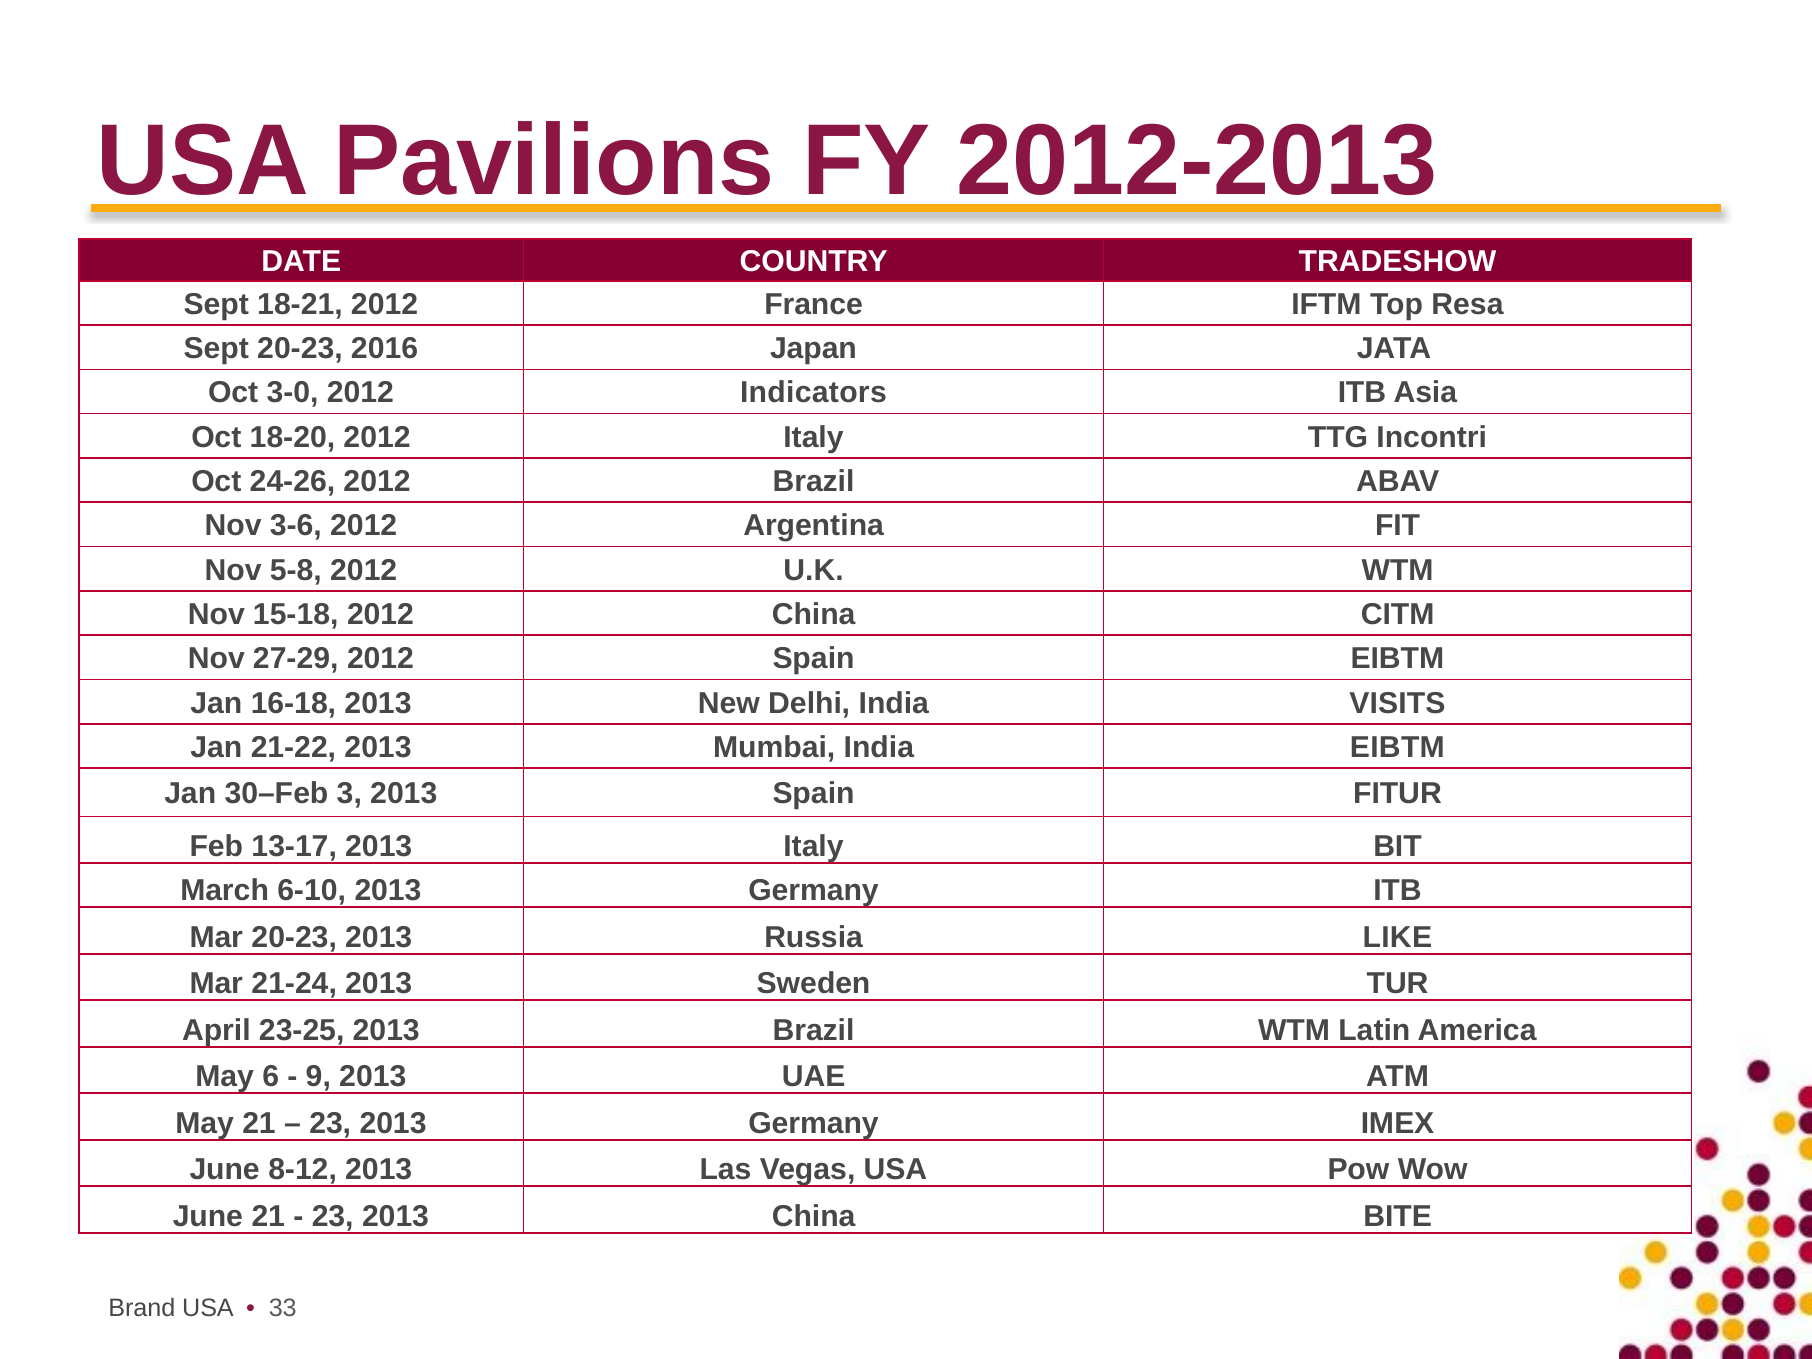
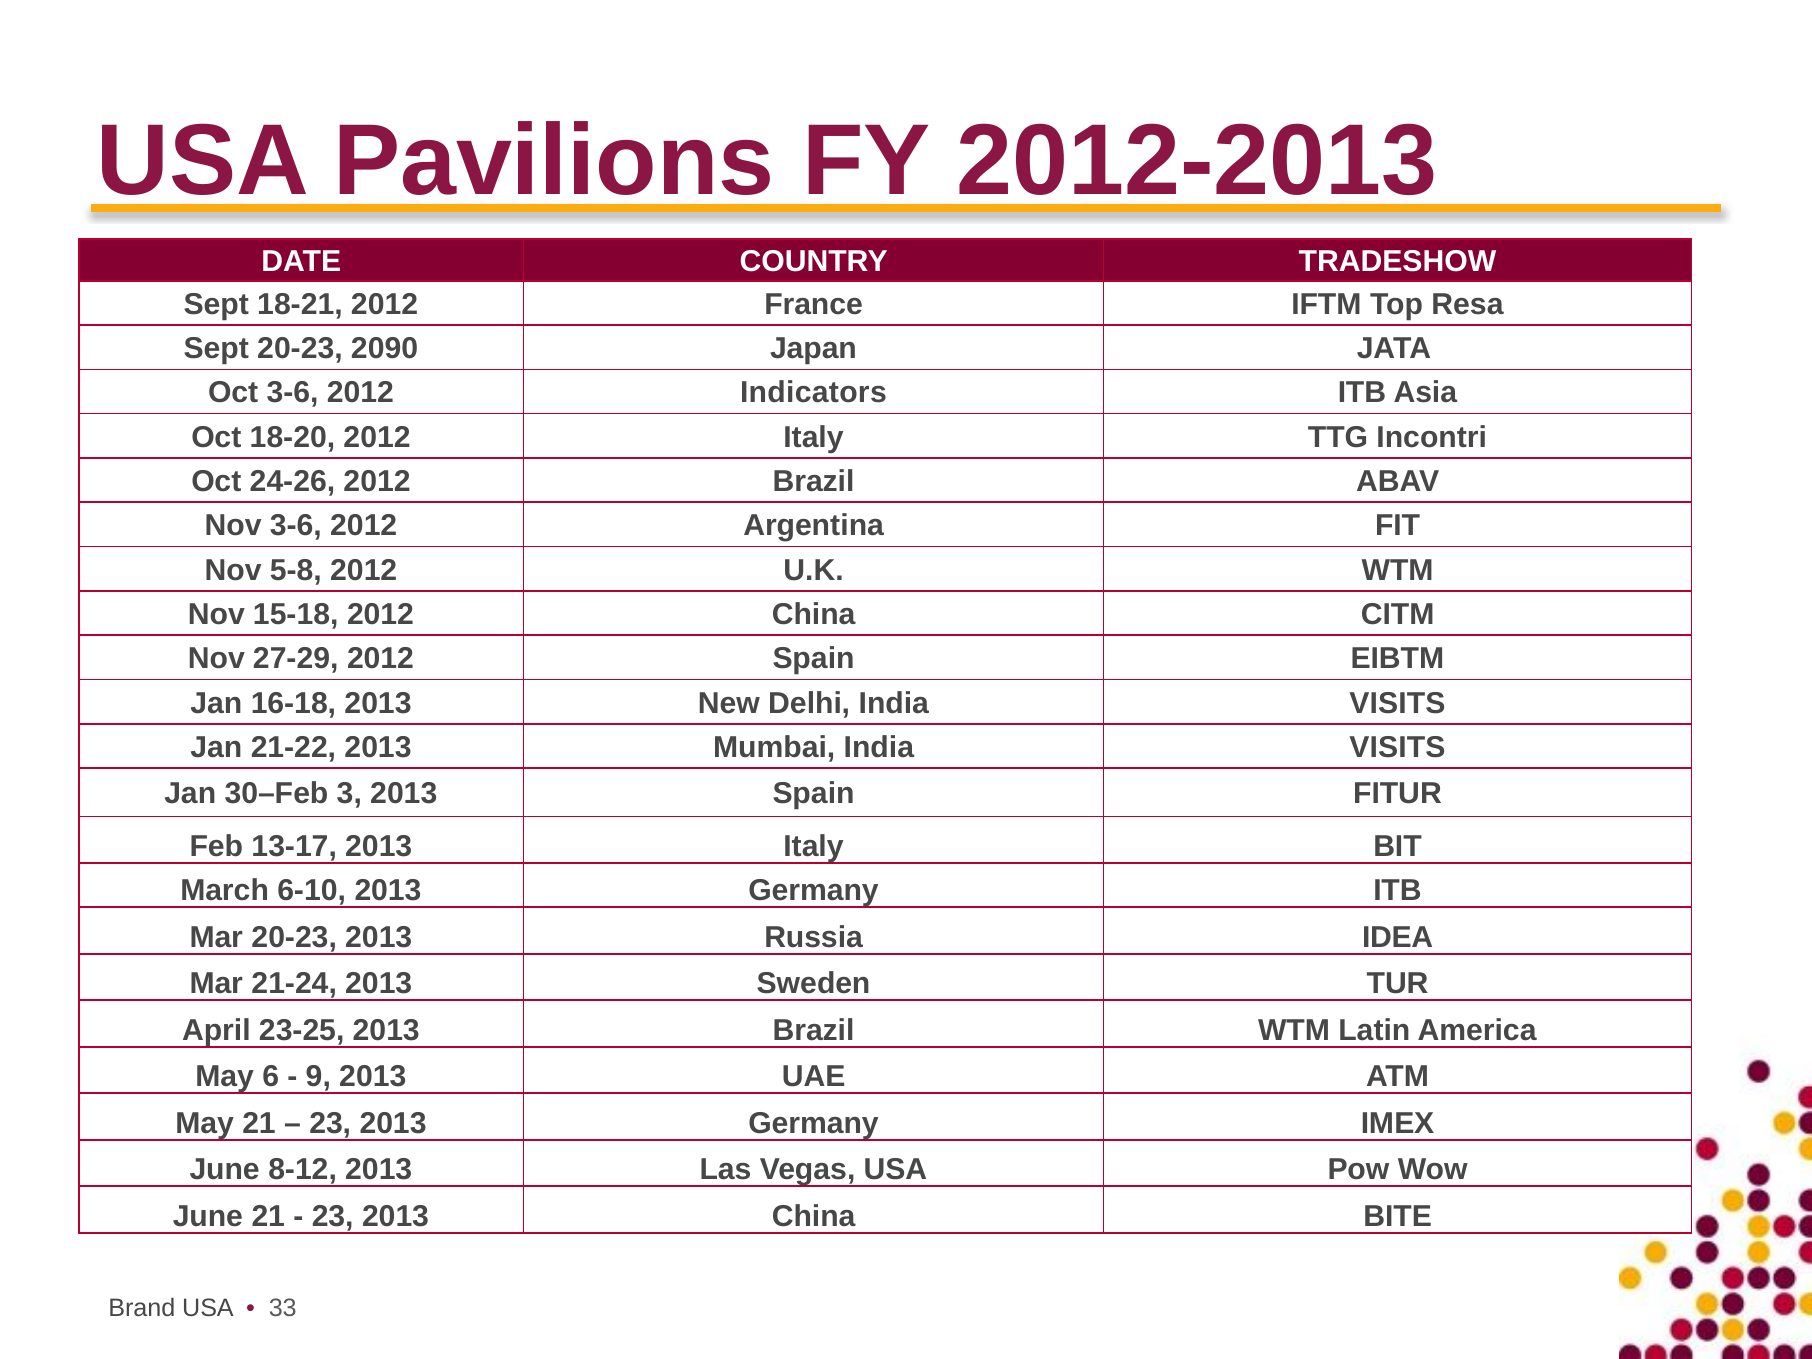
2016: 2016 -> 2090 (385, 349)
Oct 3-0: 3-0 -> 3-6 (293, 393)
Mumbai India EIBTM: EIBTM -> VISITS (1397, 748)
LIKE: LIKE -> IDEA (1398, 937)
